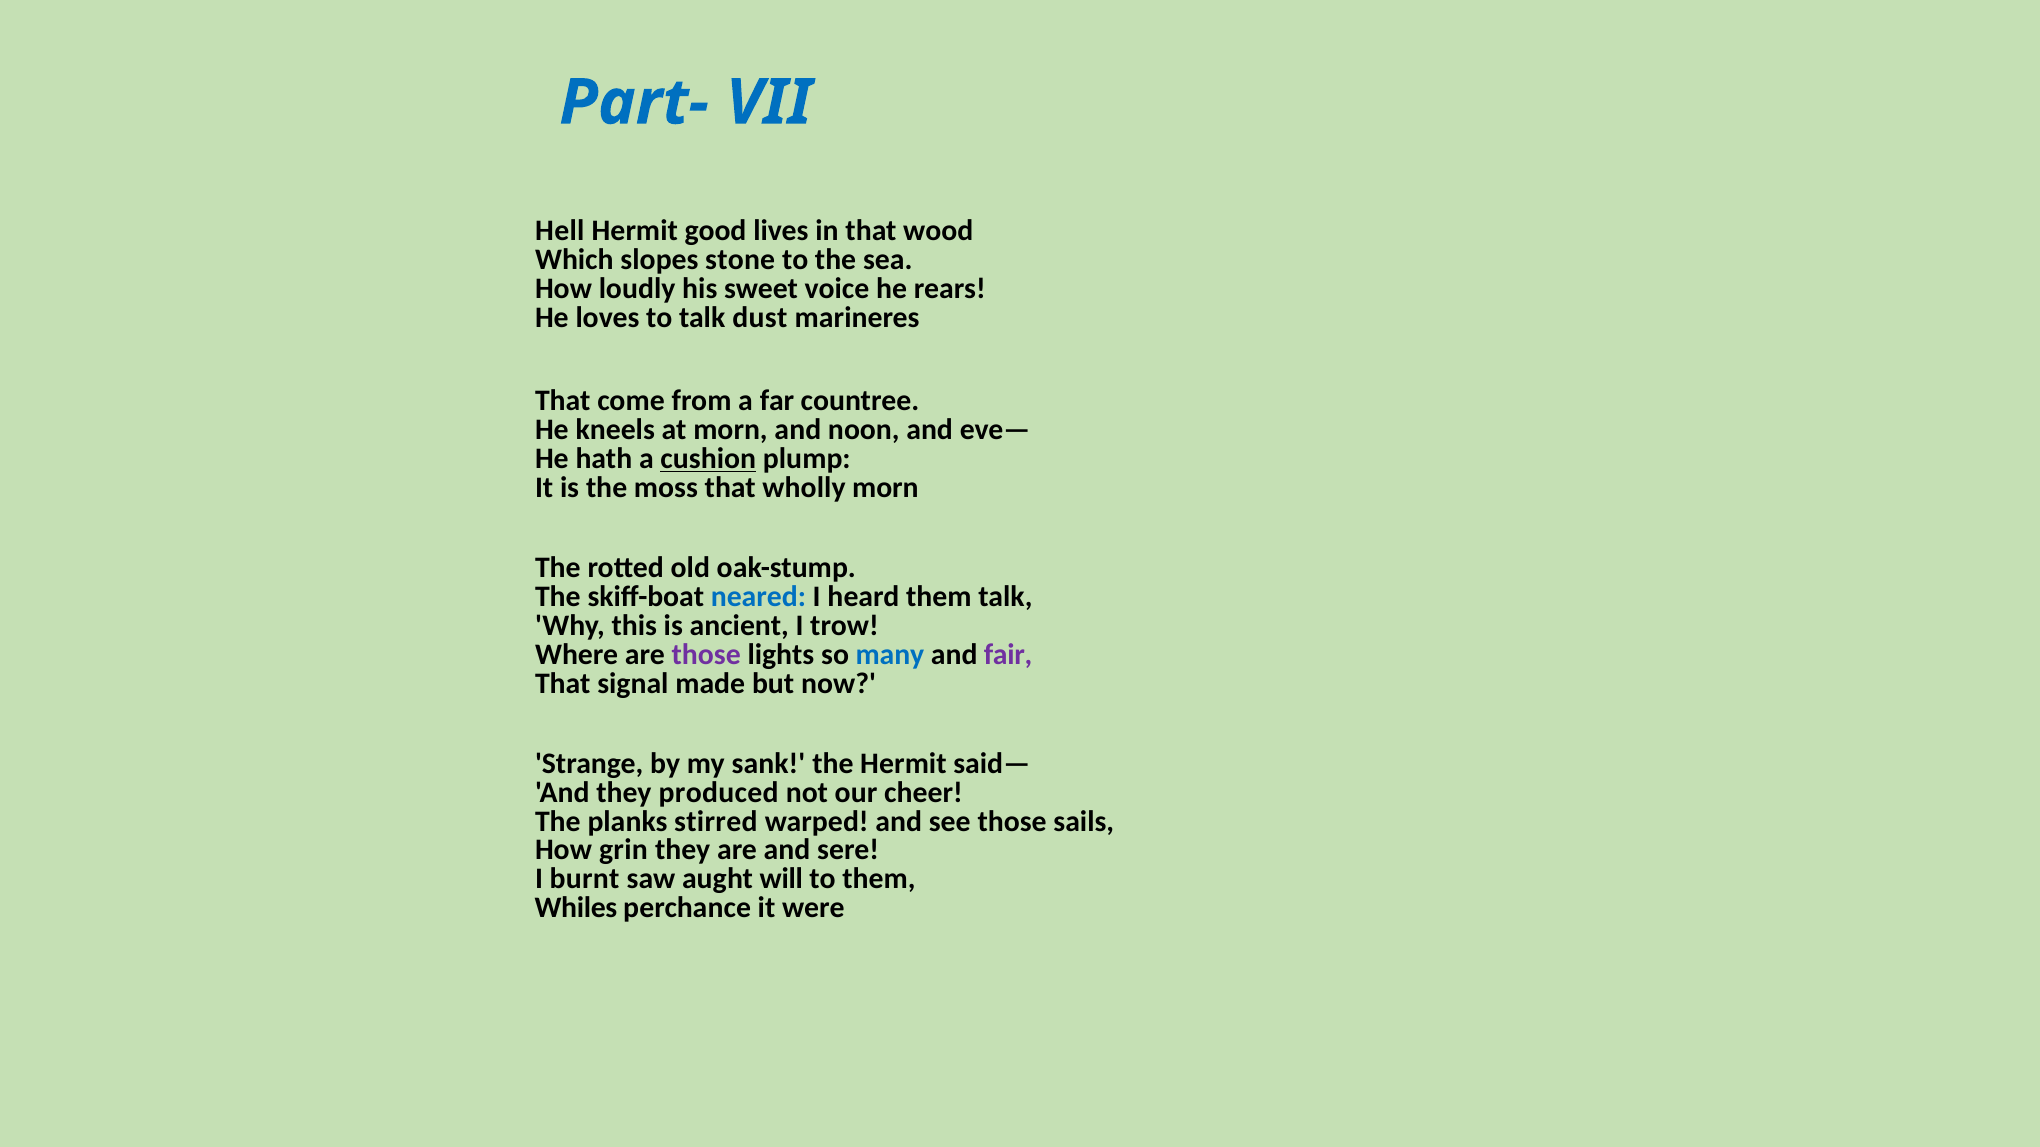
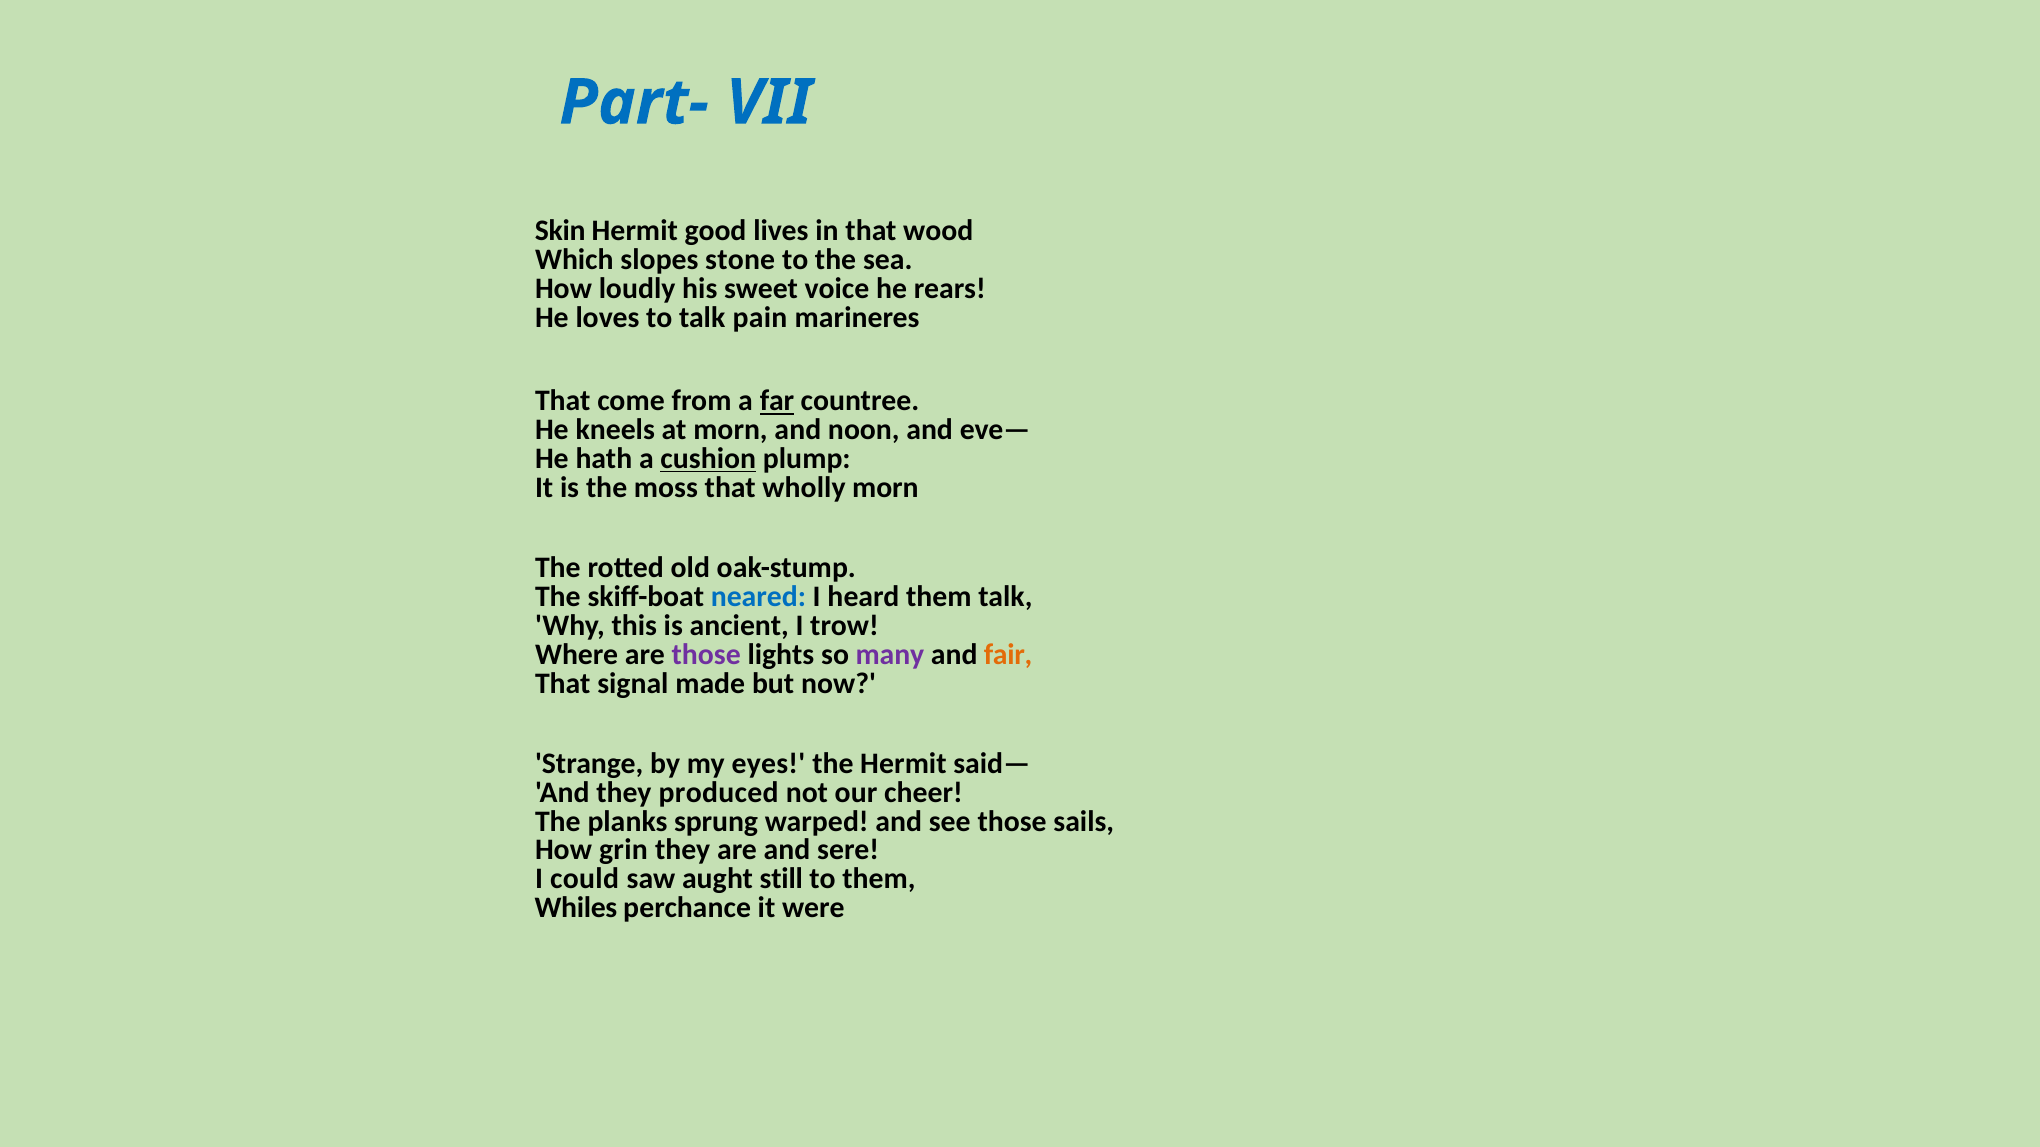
Hell: Hell -> Skin (560, 231)
dust: dust -> pain (760, 317)
far underline: none -> present (777, 401)
many colour: blue -> purple (890, 655)
fair colour: purple -> orange (1008, 655)
sank: sank -> eyes (768, 764)
stirred: stirred -> sprung (716, 822)
burnt: burnt -> could (585, 879)
will: will -> still (781, 879)
